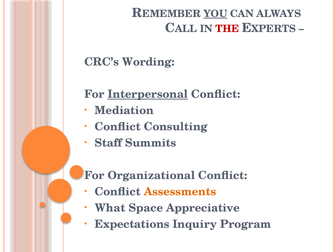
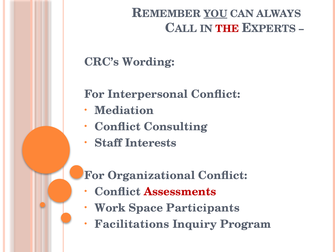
Interpersonal underline: present -> none (148, 94)
Summits: Summits -> Interests (151, 143)
Assessments colour: orange -> red (180, 191)
What: What -> Work (110, 207)
Appreciative: Appreciative -> Participants (203, 207)
Expectations: Expectations -> Facilitations (132, 224)
